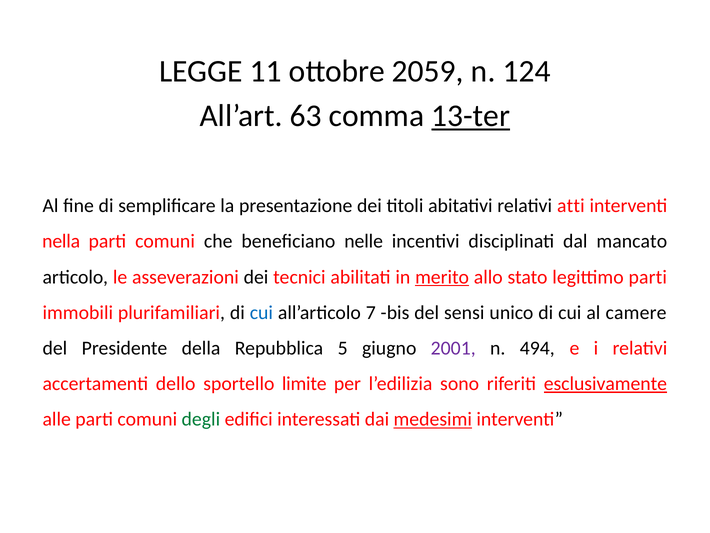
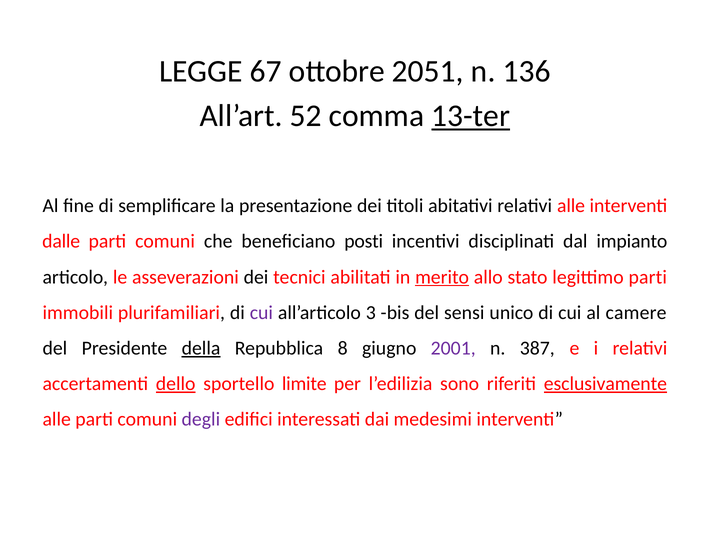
11: 11 -> 67 (266, 71)
2059: 2059 -> 2051 (428, 71)
124: 124 -> 136 (527, 71)
63: 63 -> 52 (306, 116)
relativi atti: atti -> alle (571, 206)
nella: nella -> dalle (61, 241)
nelle: nelle -> posti (364, 241)
mancato: mancato -> impianto (632, 241)
cui colour: blue -> purple (261, 312)
7: 7 -> 3 (371, 312)
della underline: none -> present (201, 348)
5: 5 -> 8 (343, 348)
494: 494 -> 387 (537, 348)
dello underline: none -> present (176, 383)
degli colour: green -> purple (201, 419)
medesimi underline: present -> none (433, 419)
